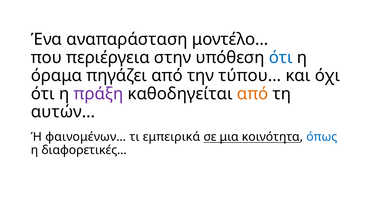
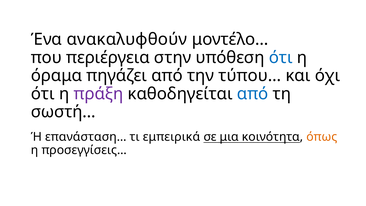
αναπαράσταση: αναπαράσταση -> ανακαλυφθούν (127, 39)
από colour: orange -> blue (253, 94)
αυτών…: αυτών… -> σωστή… (63, 112)
φαινομένων…: φαινομένων… -> επανάσταση… (86, 137)
όπως colour: blue -> orange (322, 137)
διαφορετικές…: διαφορετικές… -> προσεγγίσεις… (84, 150)
